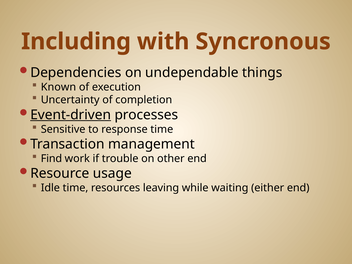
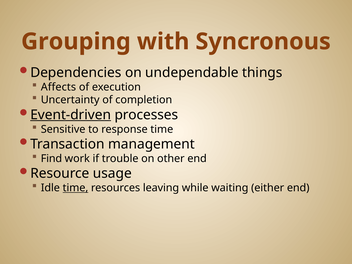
Including: Including -> Grouping (76, 42)
Known: Known -> Affects (58, 87)
time underline: none -> present (75, 188)
